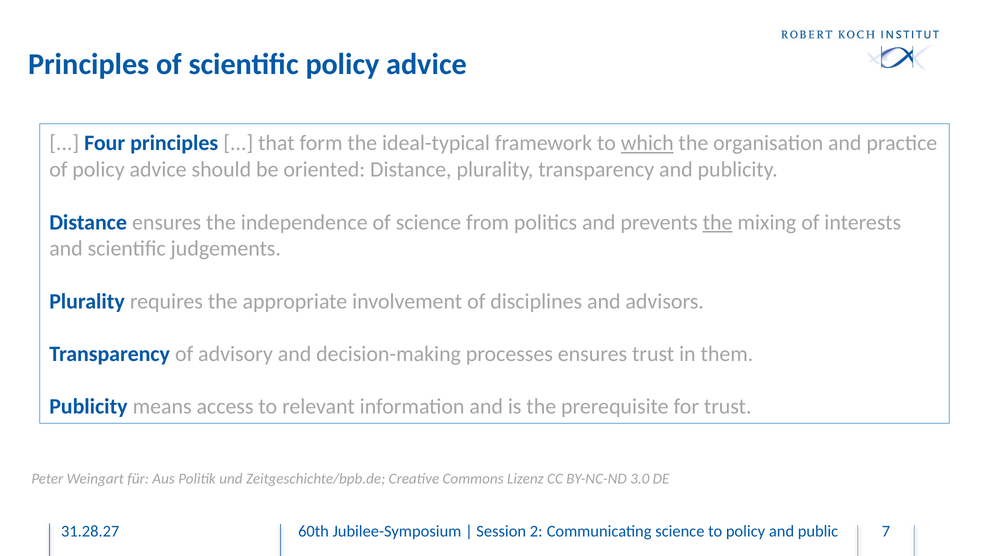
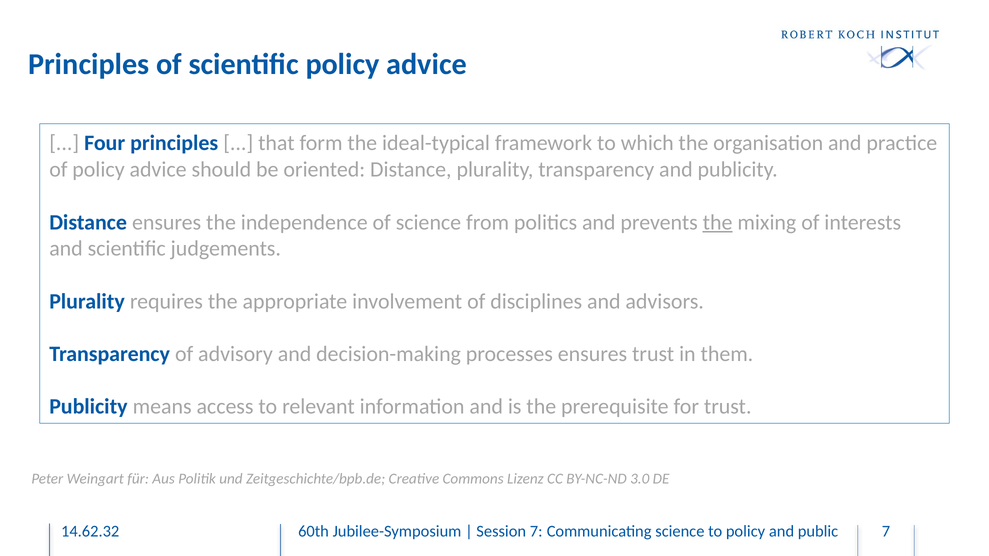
which underline: present -> none (647, 143)
31.28.27: 31.28.27 -> 14.62.32 (90, 532)
Session 2: 2 -> 7 (536, 532)
